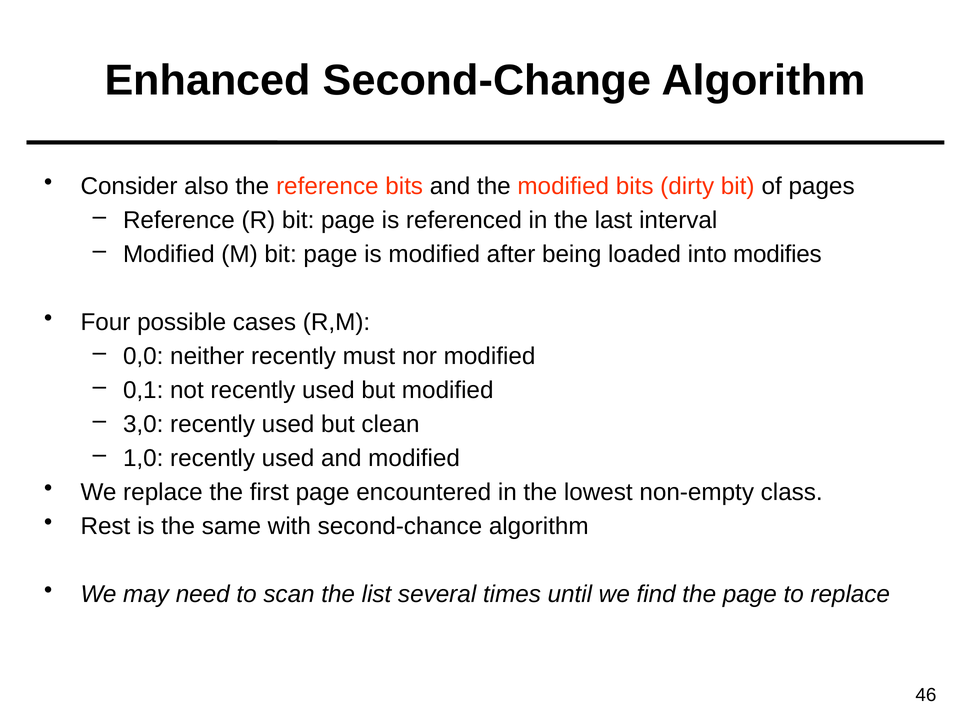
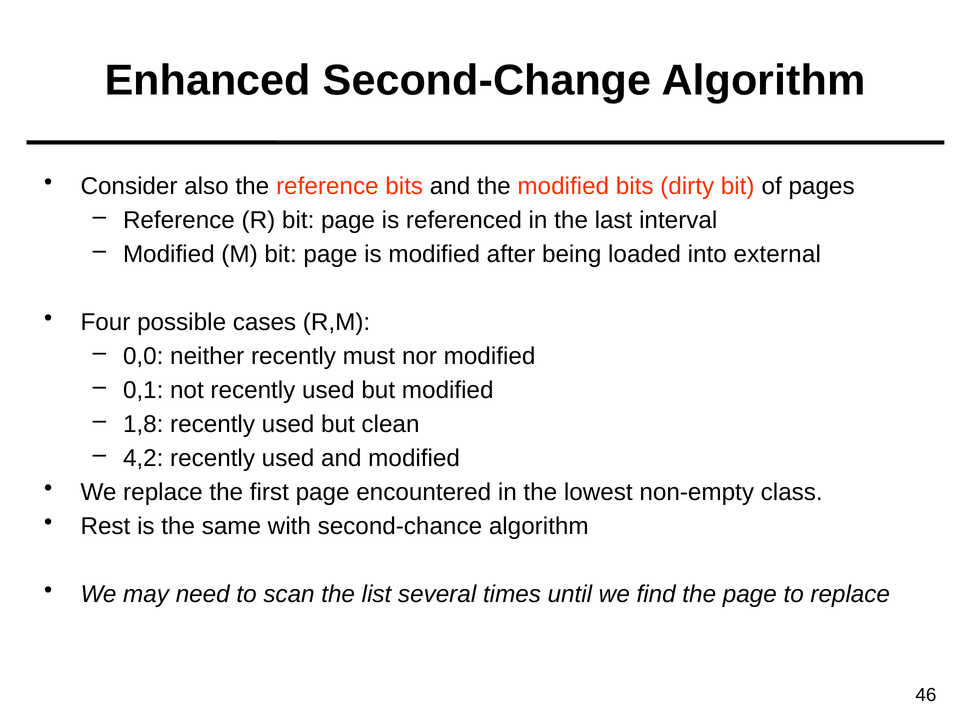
modifies: modifies -> external (777, 254)
3,0: 3,0 -> 1,8 (143, 424)
1,0: 1,0 -> 4,2 (143, 458)
